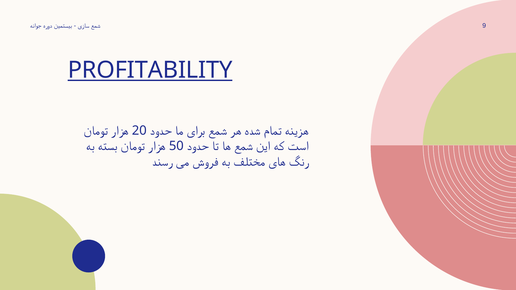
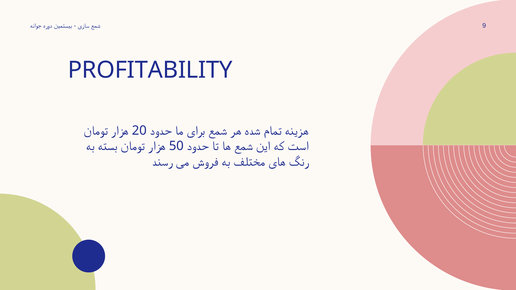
PROFITABILITY underline: present -> none (150, 70)
